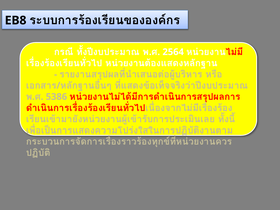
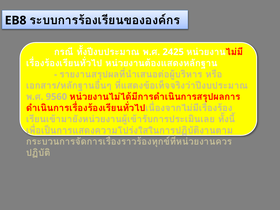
2564: 2564 -> 2425 (173, 52)
5386: 5386 -> 9560 (56, 97)
